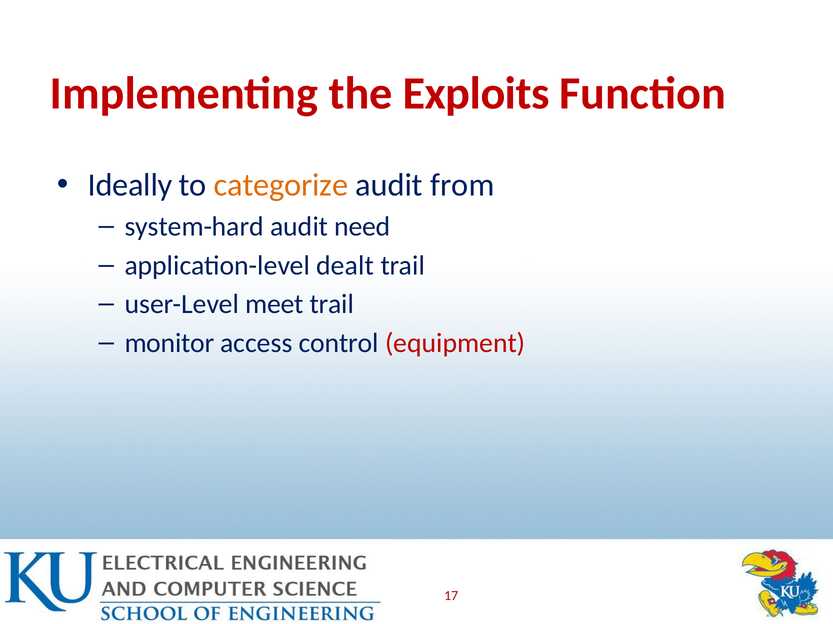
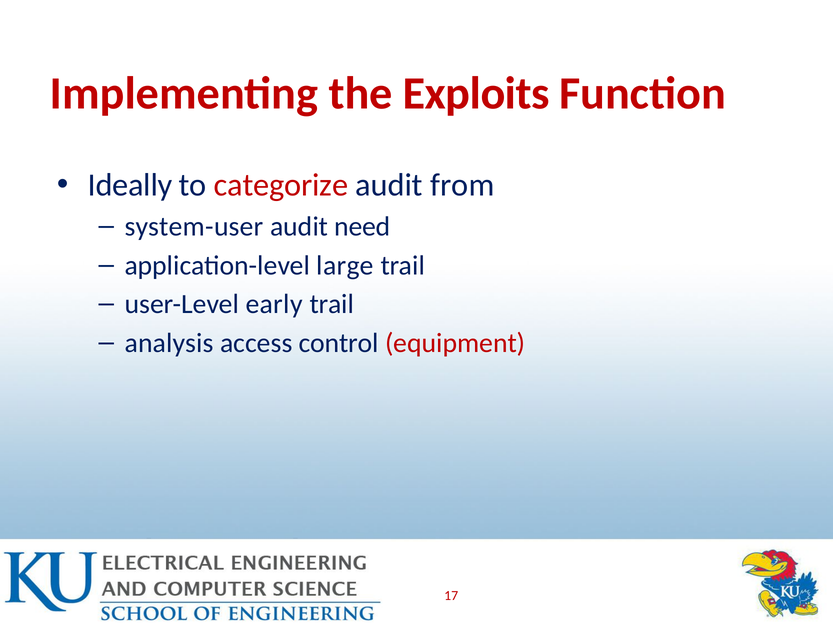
categorize colour: orange -> red (281, 186)
system-hard: system-hard -> system-user (194, 227)
dealt: dealt -> large (345, 266)
meet: meet -> early (274, 305)
monitor: monitor -> analysis (169, 343)
